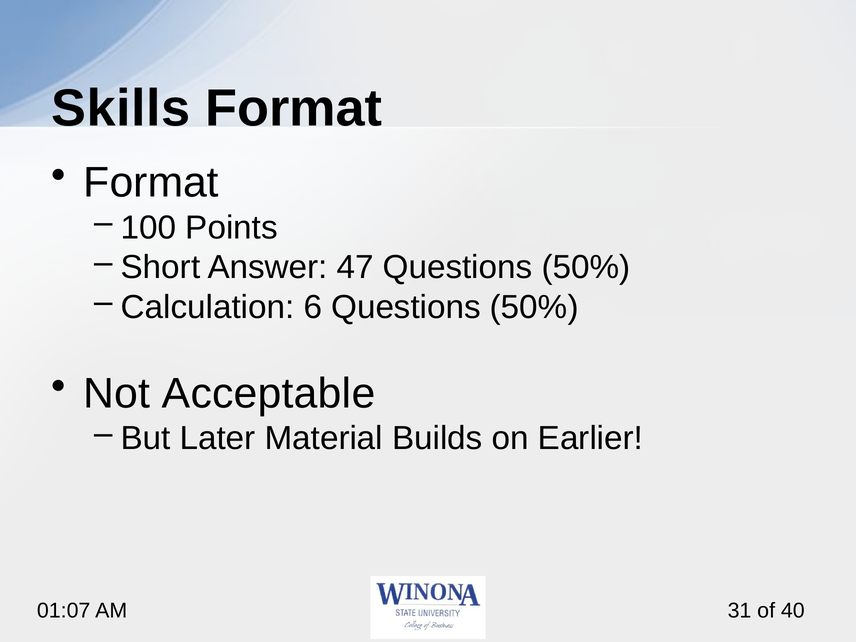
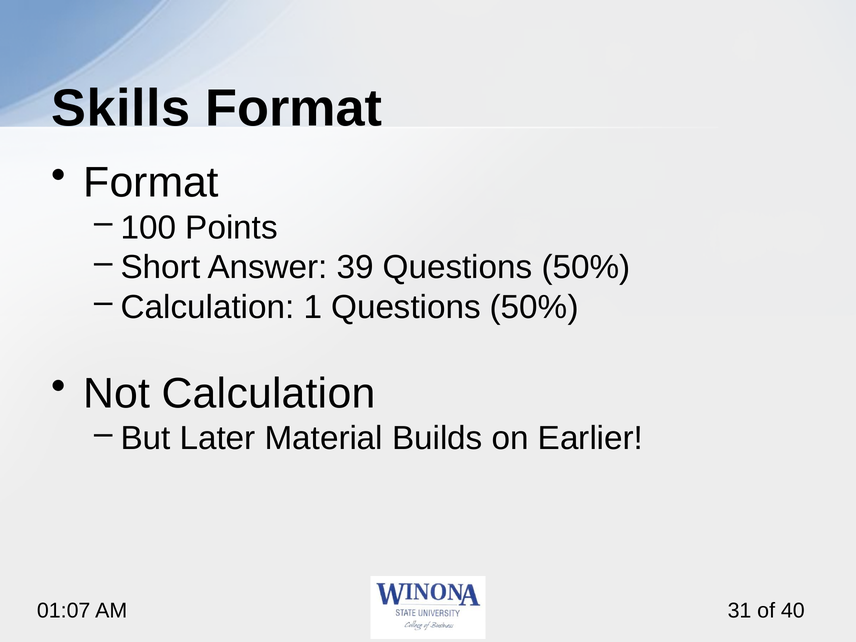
47: 47 -> 39 (355, 267)
6: 6 -> 1 (313, 307)
Not Acceptable: Acceptable -> Calculation (269, 394)
